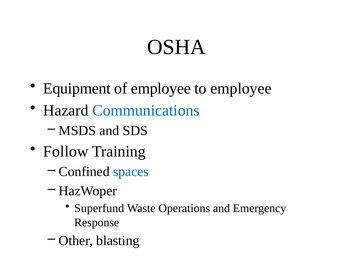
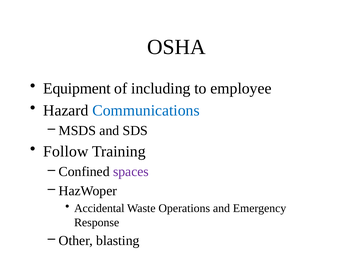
of employee: employee -> including (161, 89)
spaces colour: blue -> purple (131, 172)
Superfund: Superfund -> Accidental (99, 209)
